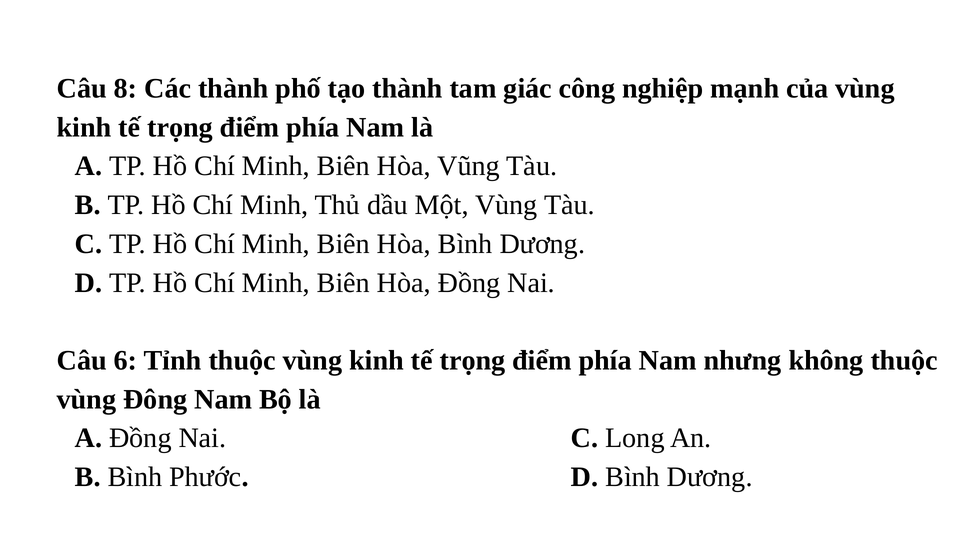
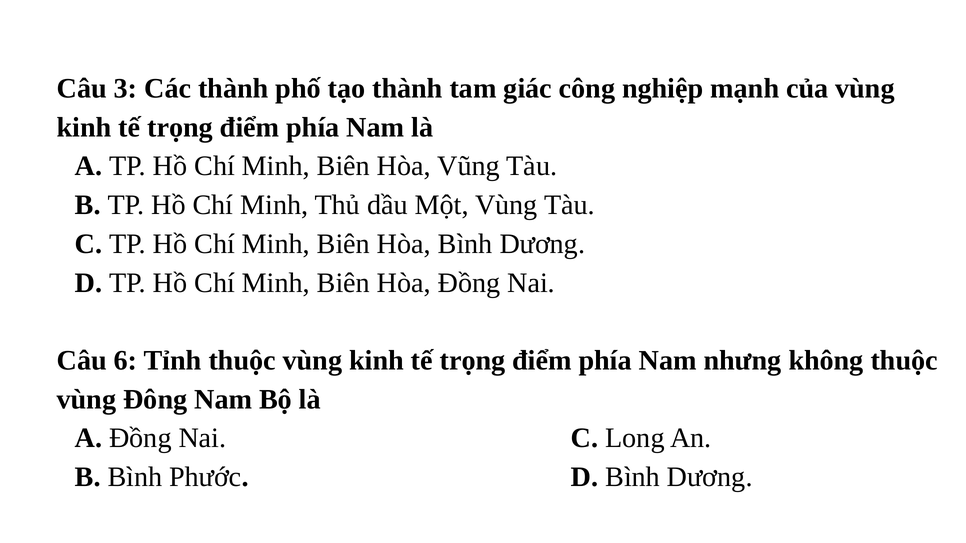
8: 8 -> 3 (125, 89)
